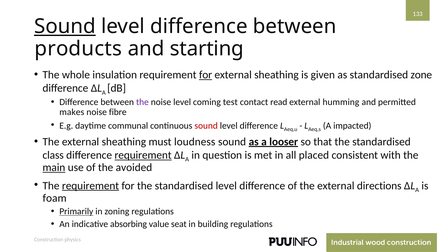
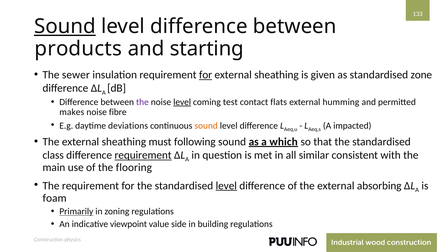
whole: whole -> sewer (76, 75)
level underline: none -> present (182, 102)
read: read -> flats (279, 102)
communal: communal -> deviations (128, 126)
sound colour: red -> orange (206, 126)
loudness: loudness -> following (195, 142)
looser: looser -> which (284, 142)
placed: placed -> similar (314, 155)
main underline: present -> none (54, 168)
avoided: avoided -> flooring (134, 168)
requirement underline: present -> none (91, 186)
level underline: none -> present (226, 186)
directions: directions -> absorbing (379, 186)
absorbing: absorbing -> viewpoint (129, 224)
seat: seat -> side (179, 224)
